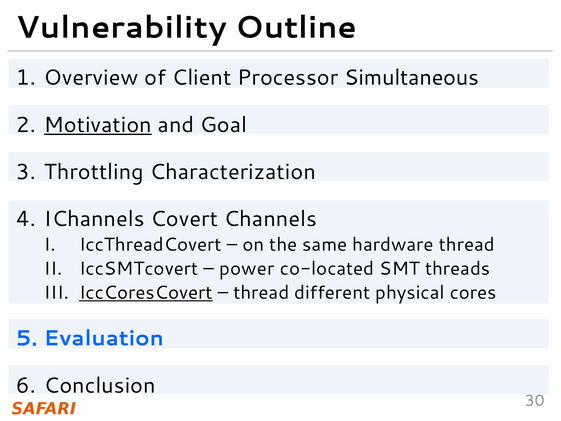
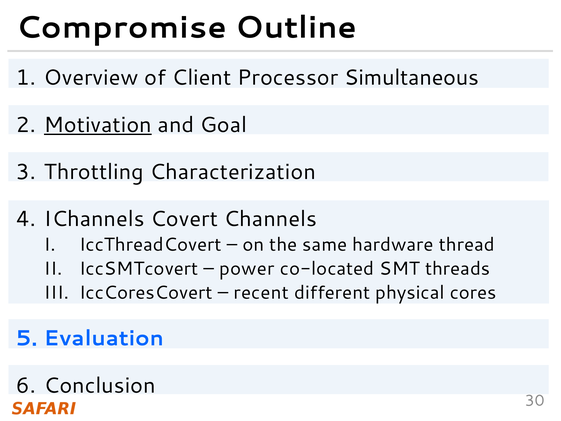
Vulnerability: Vulnerability -> Compromise (121, 28)
IccCoresCovert underline: present -> none (146, 293)
thread: thread -> recent (261, 293)
